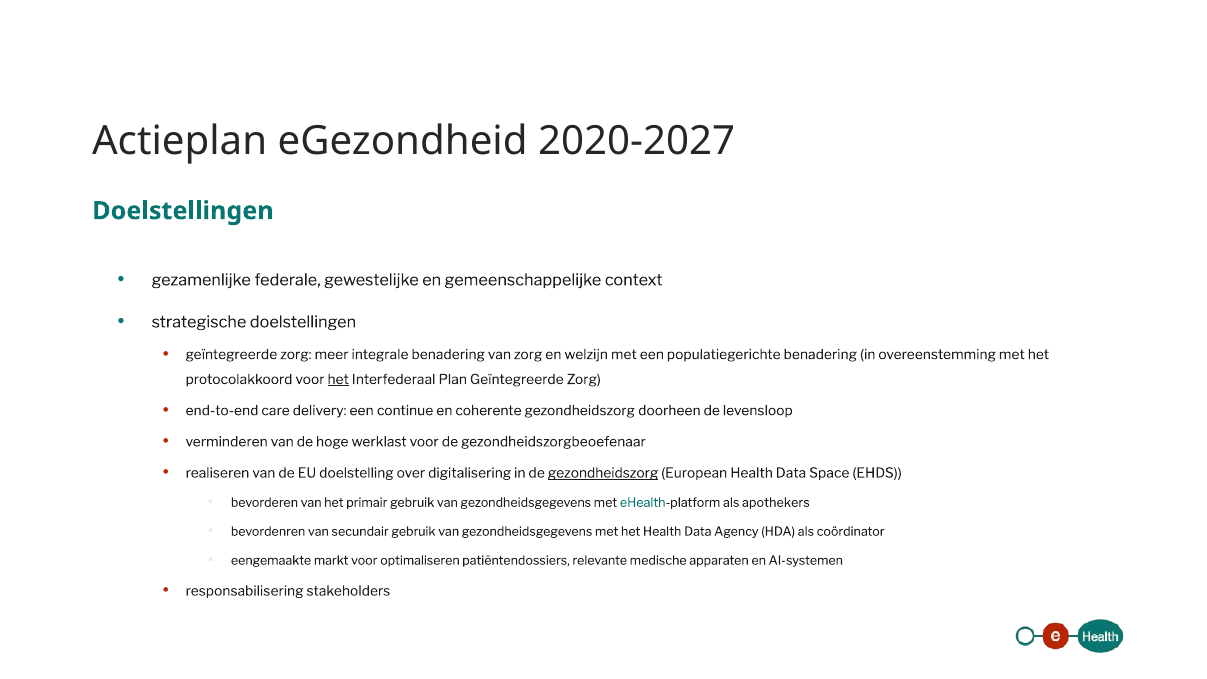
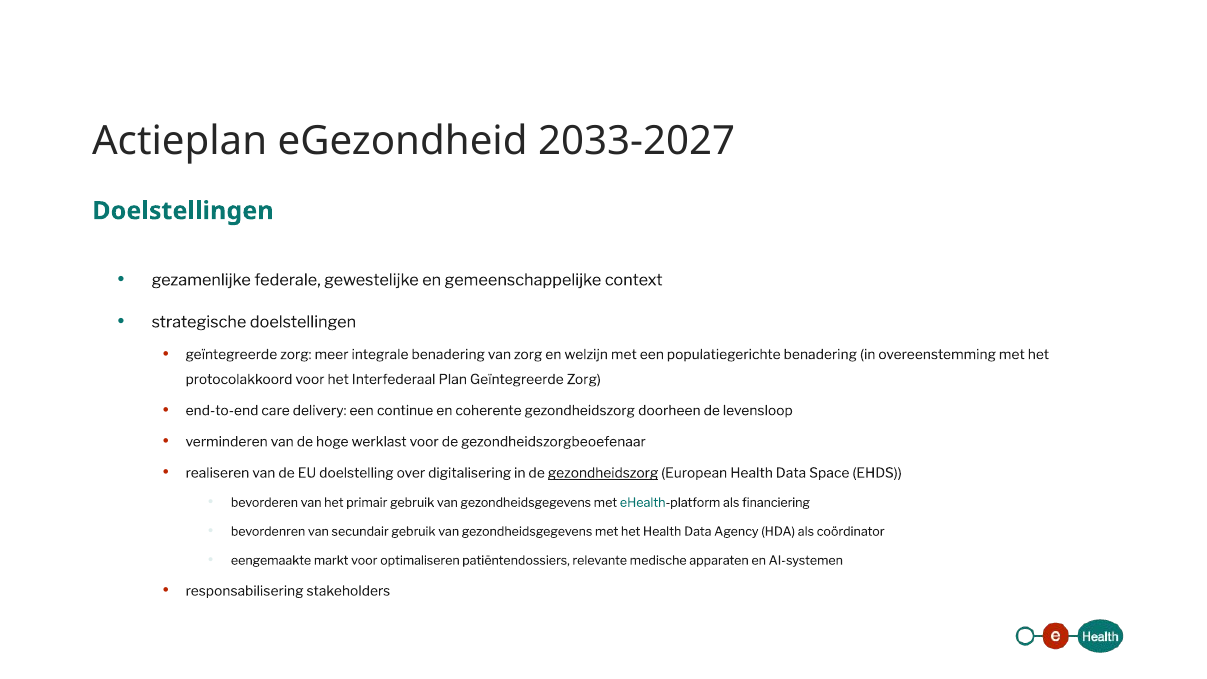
2020-2027: 2020-2027 -> 2033-2027 (637, 141)
het underline: present -> none (338, 379)
apothekers: apothekers -> financiering (776, 503)
